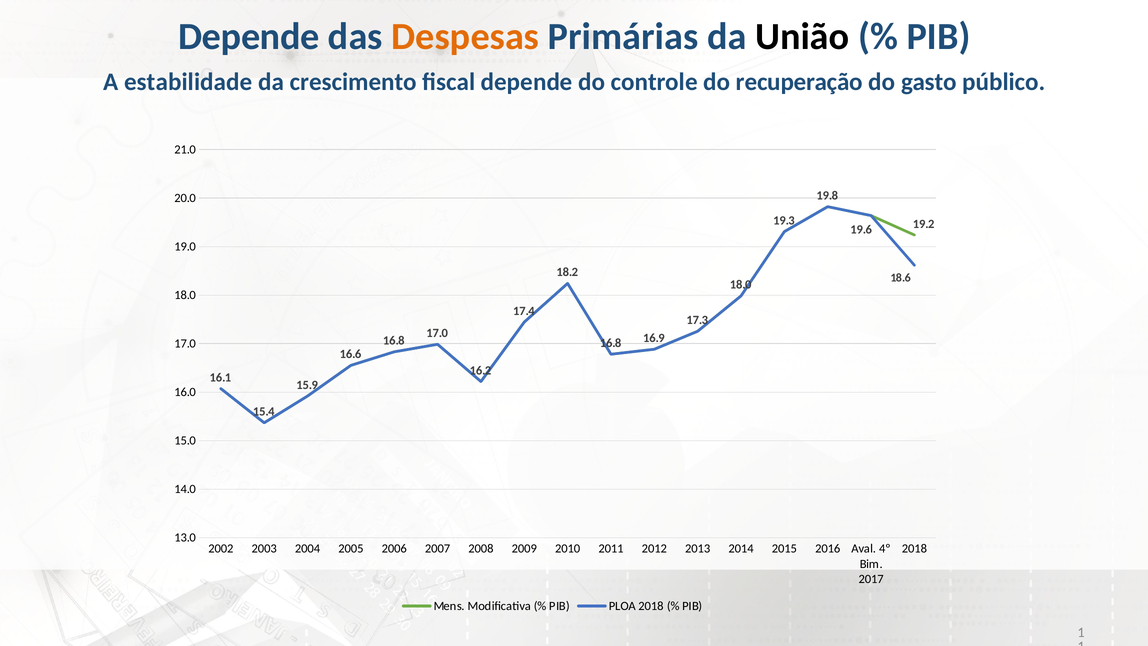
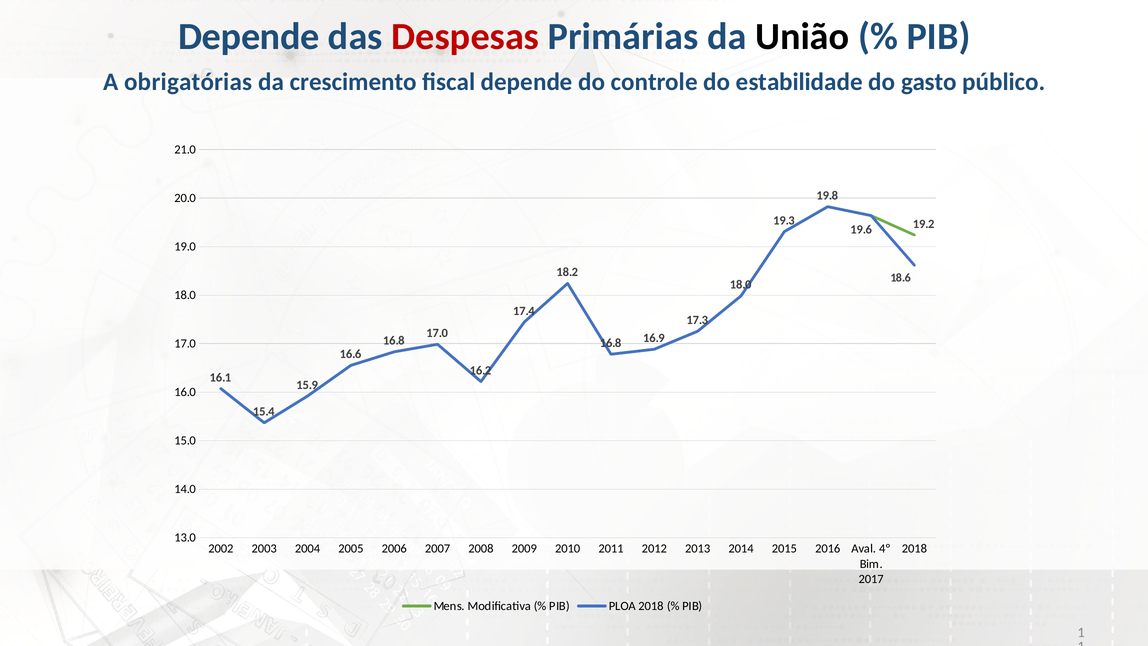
Despesas colour: orange -> red (465, 37)
estabilidade: estabilidade -> obrigatórias (188, 82)
recuperação: recuperação -> estabilidade (799, 82)
